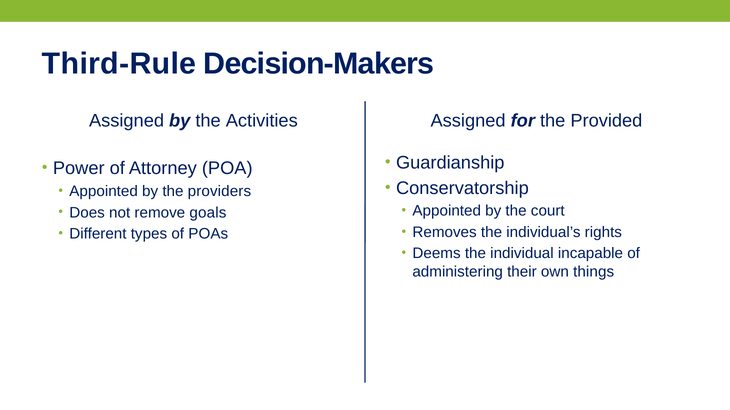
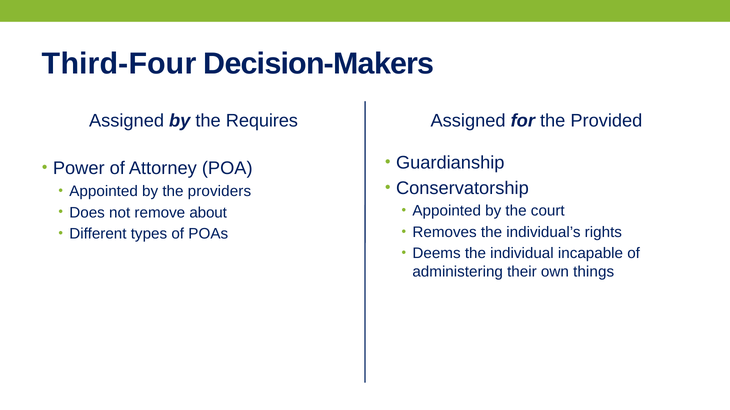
Third-Rule: Third-Rule -> Third-Four (119, 64)
Activities: Activities -> Requires (262, 121)
goals: goals -> about (208, 213)
